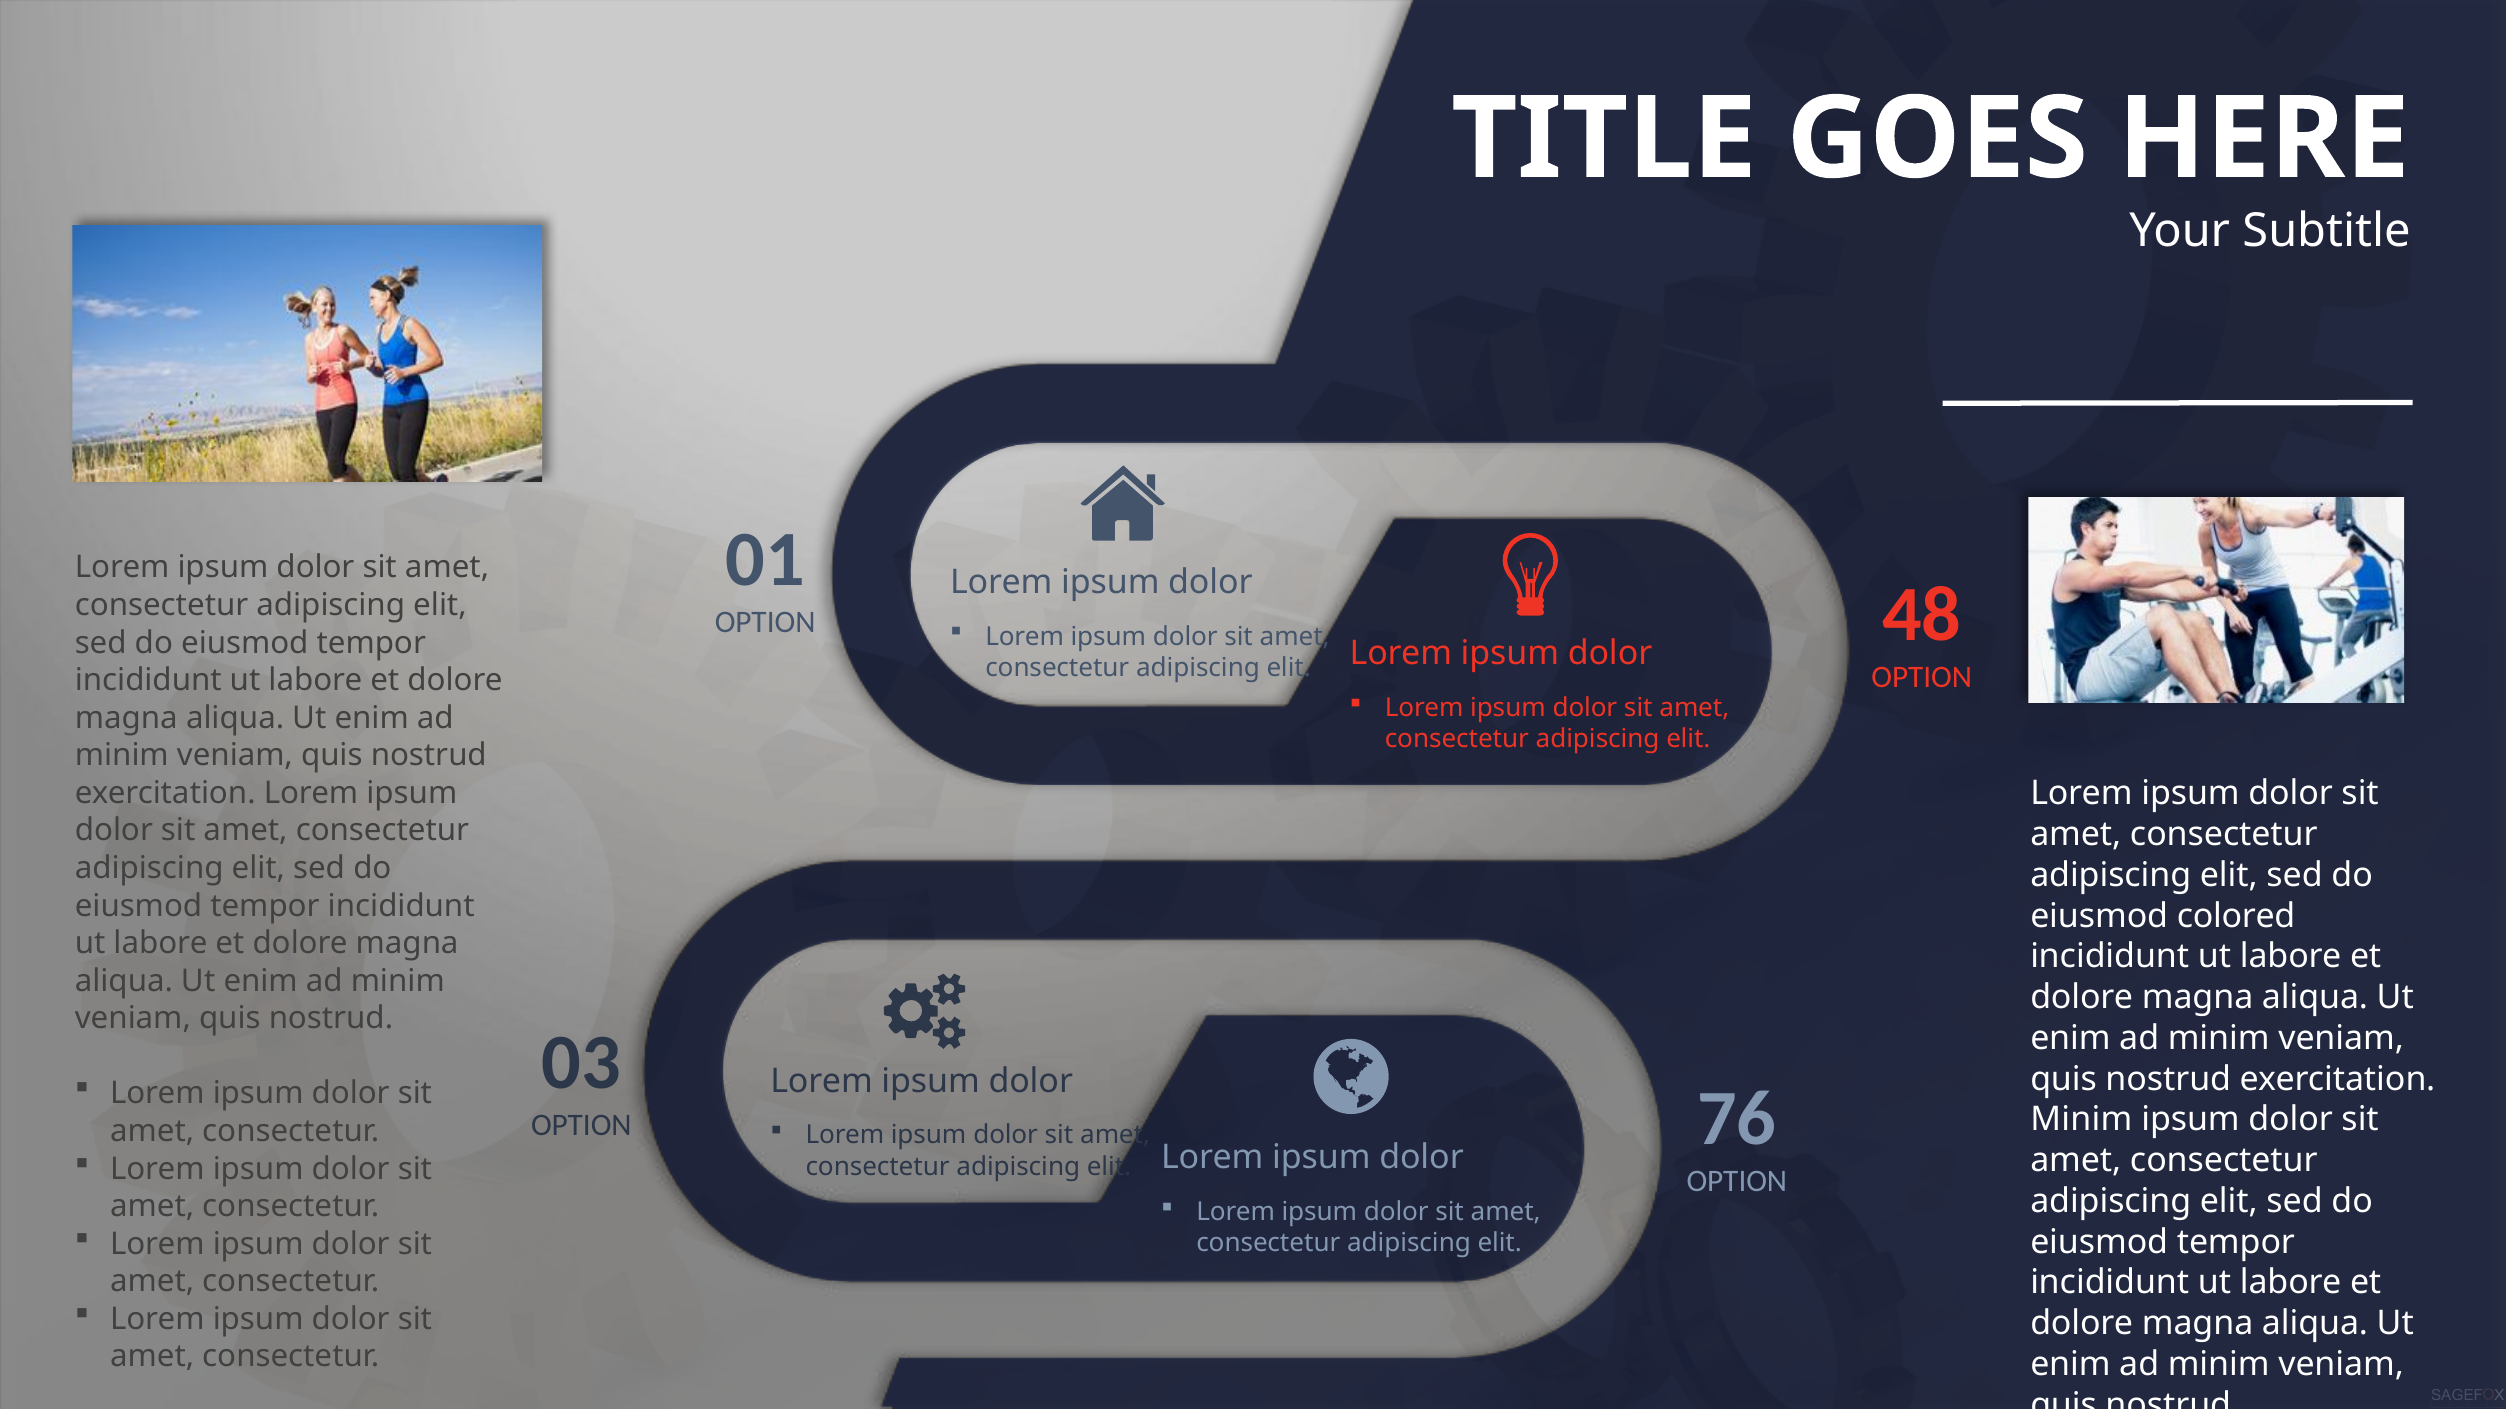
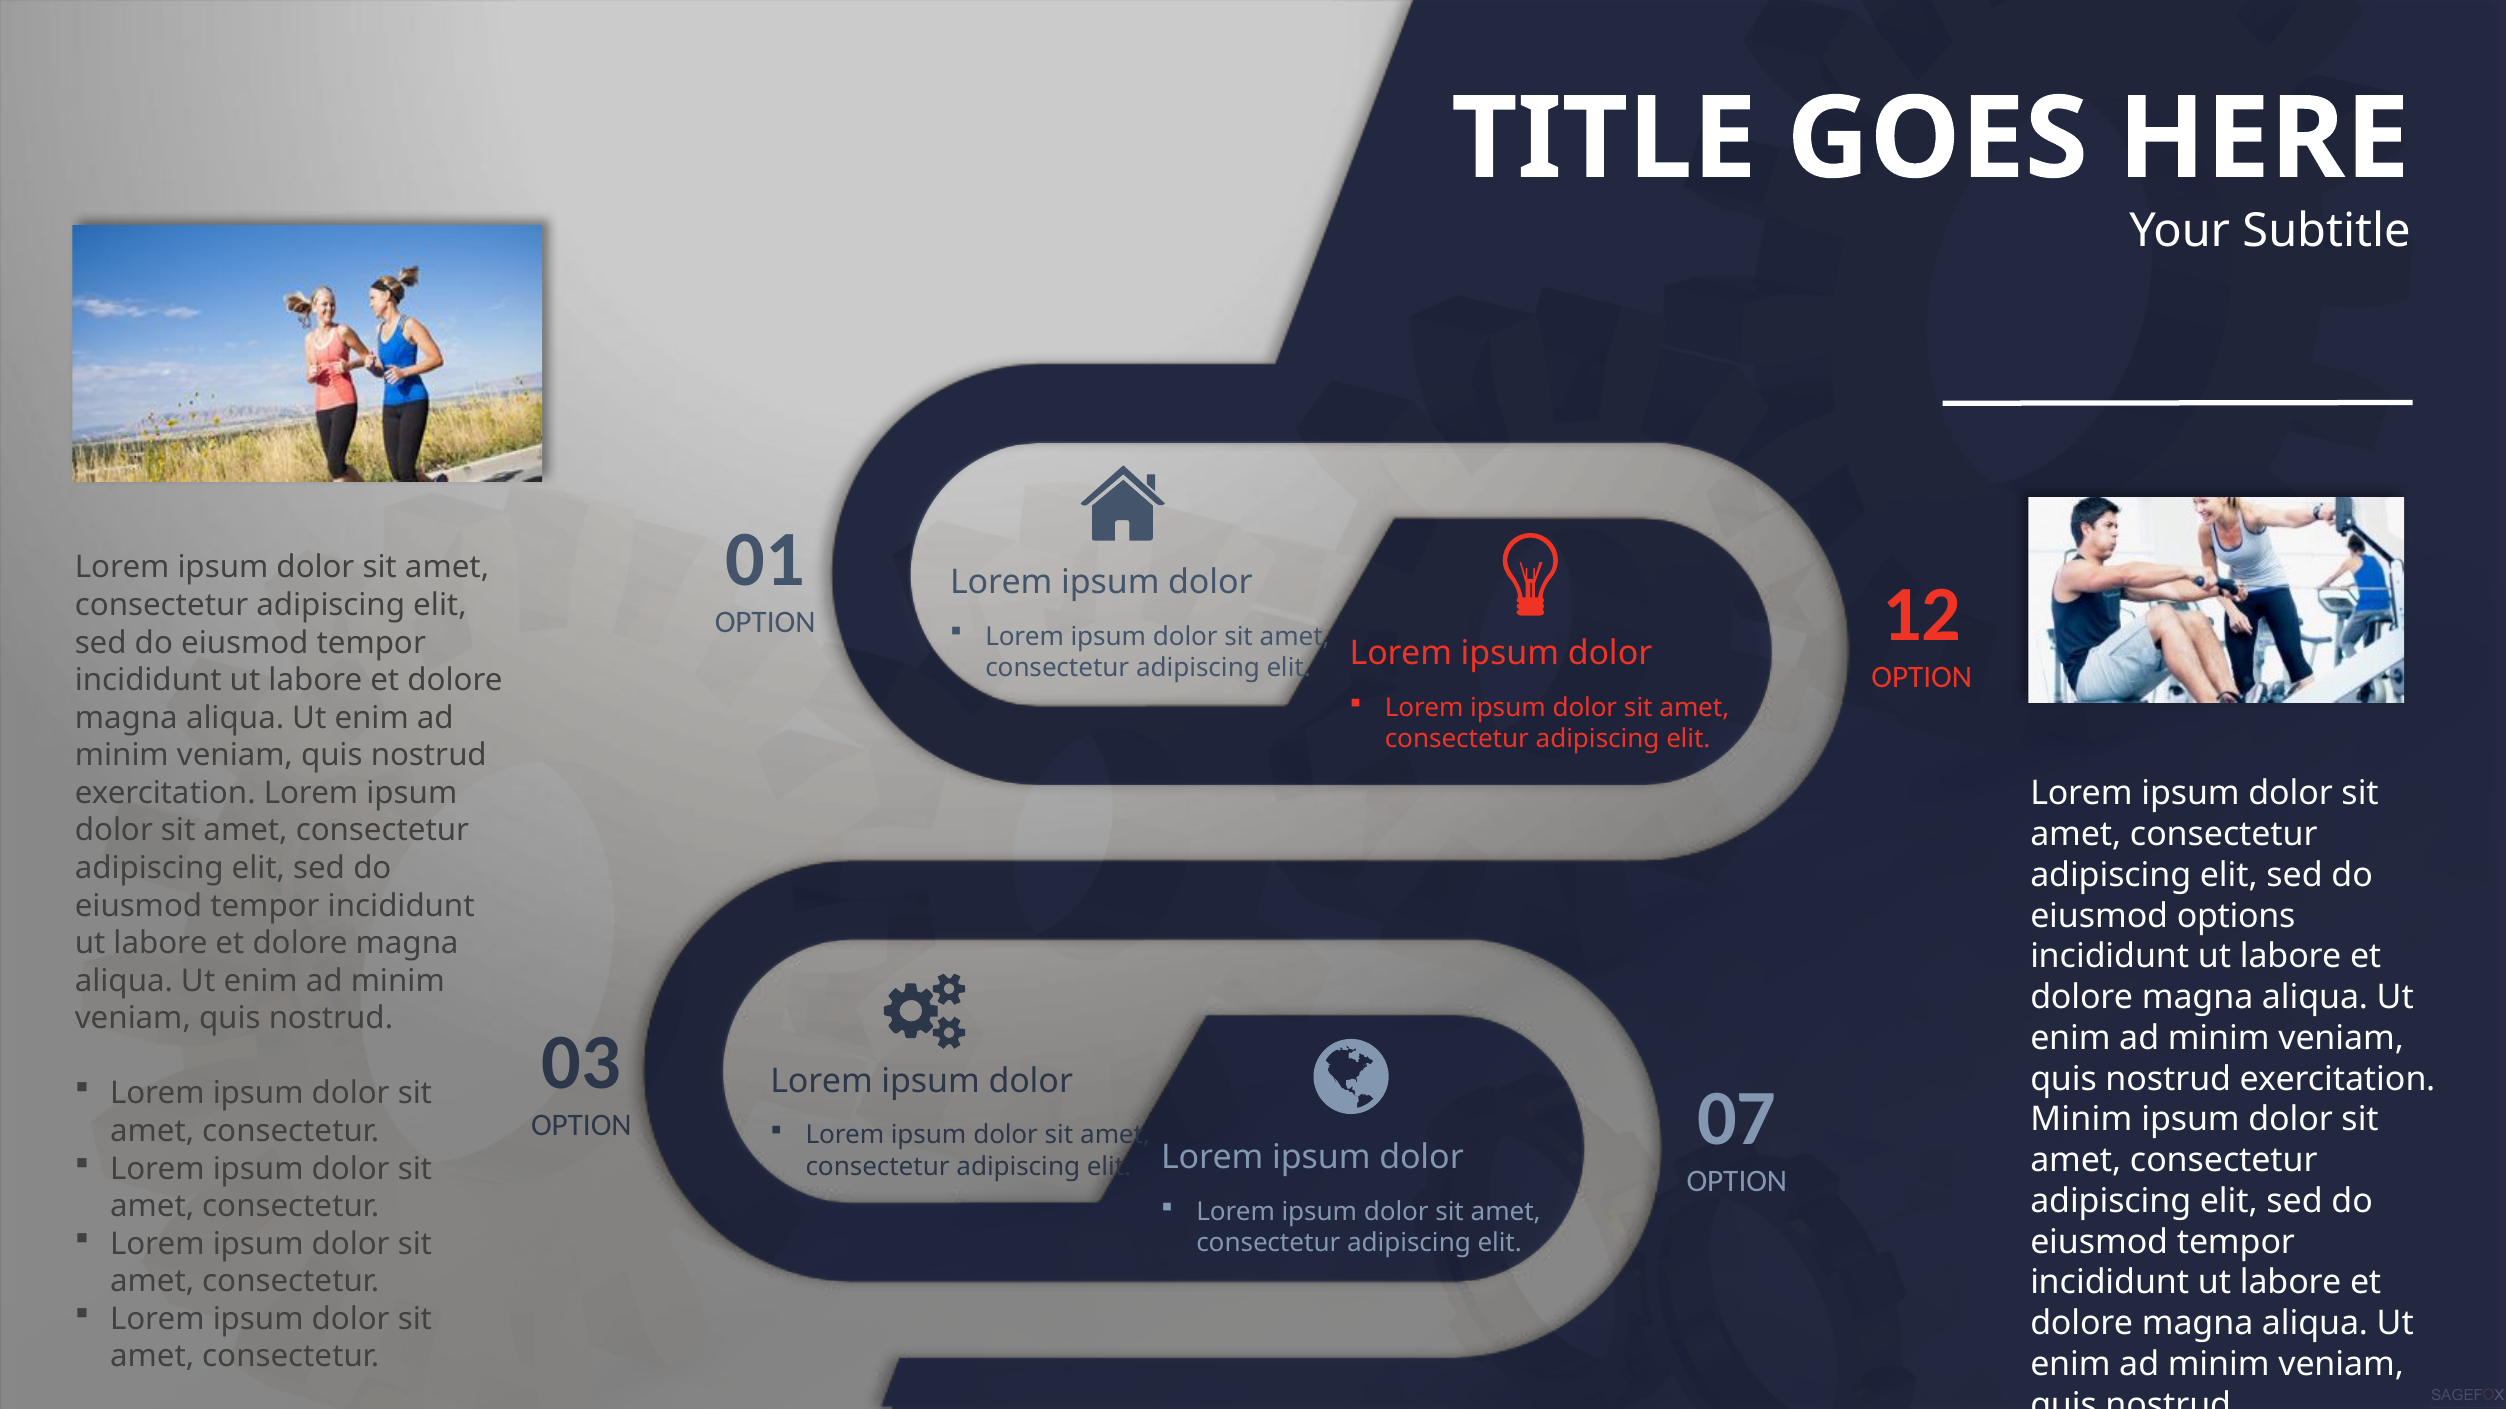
48: 48 -> 12 (1922, 615)
colored: colored -> options (2236, 916)
76: 76 -> 07 (1737, 1119)
